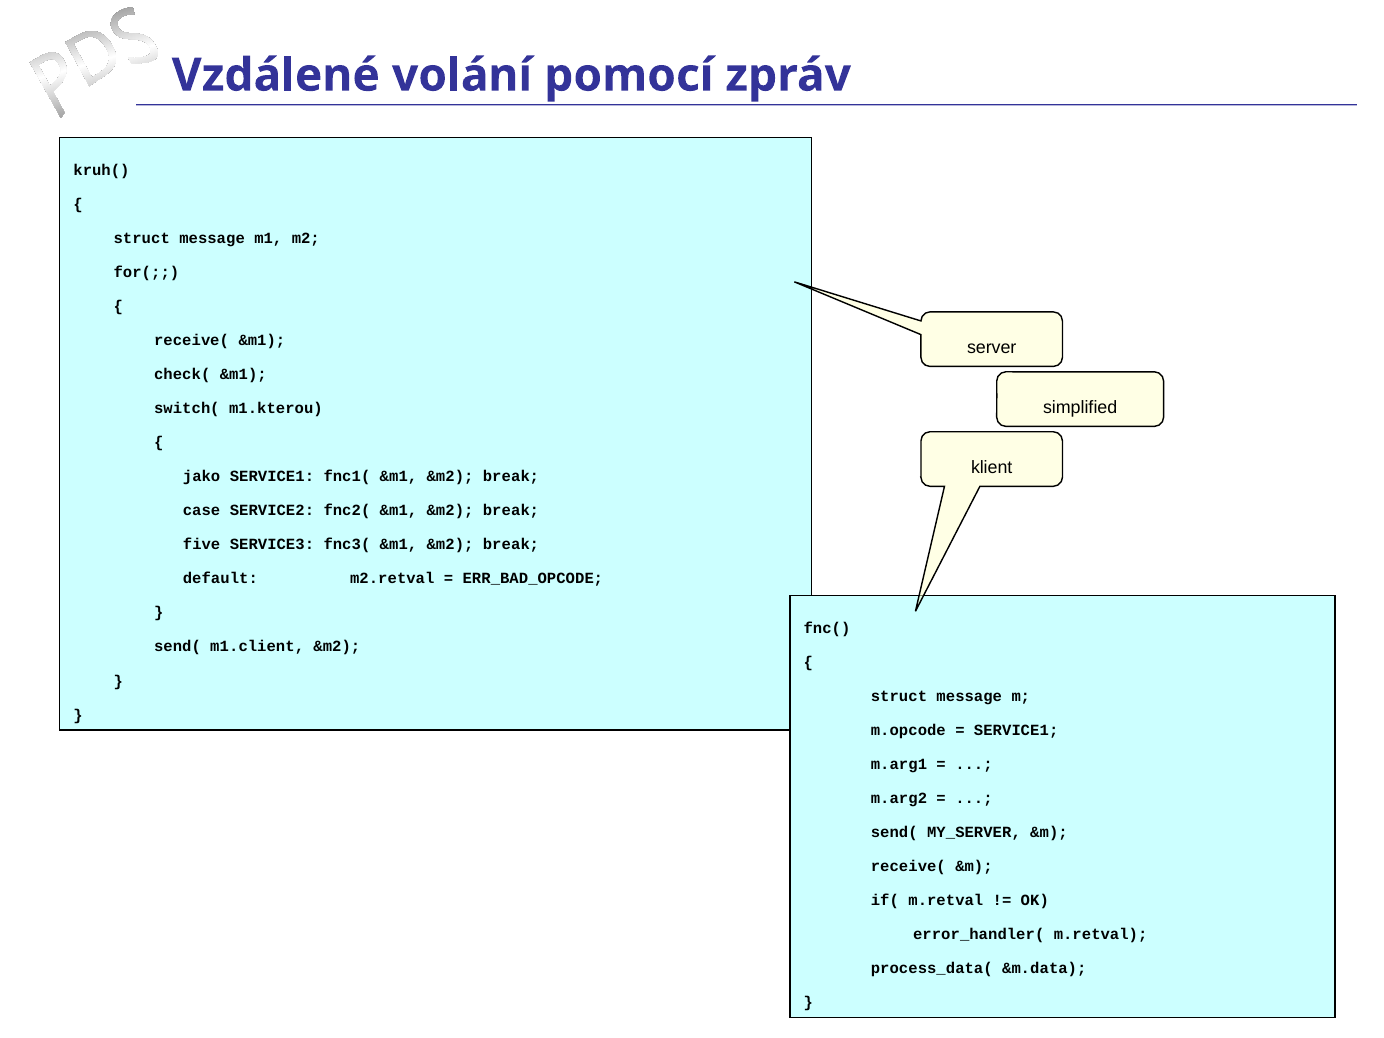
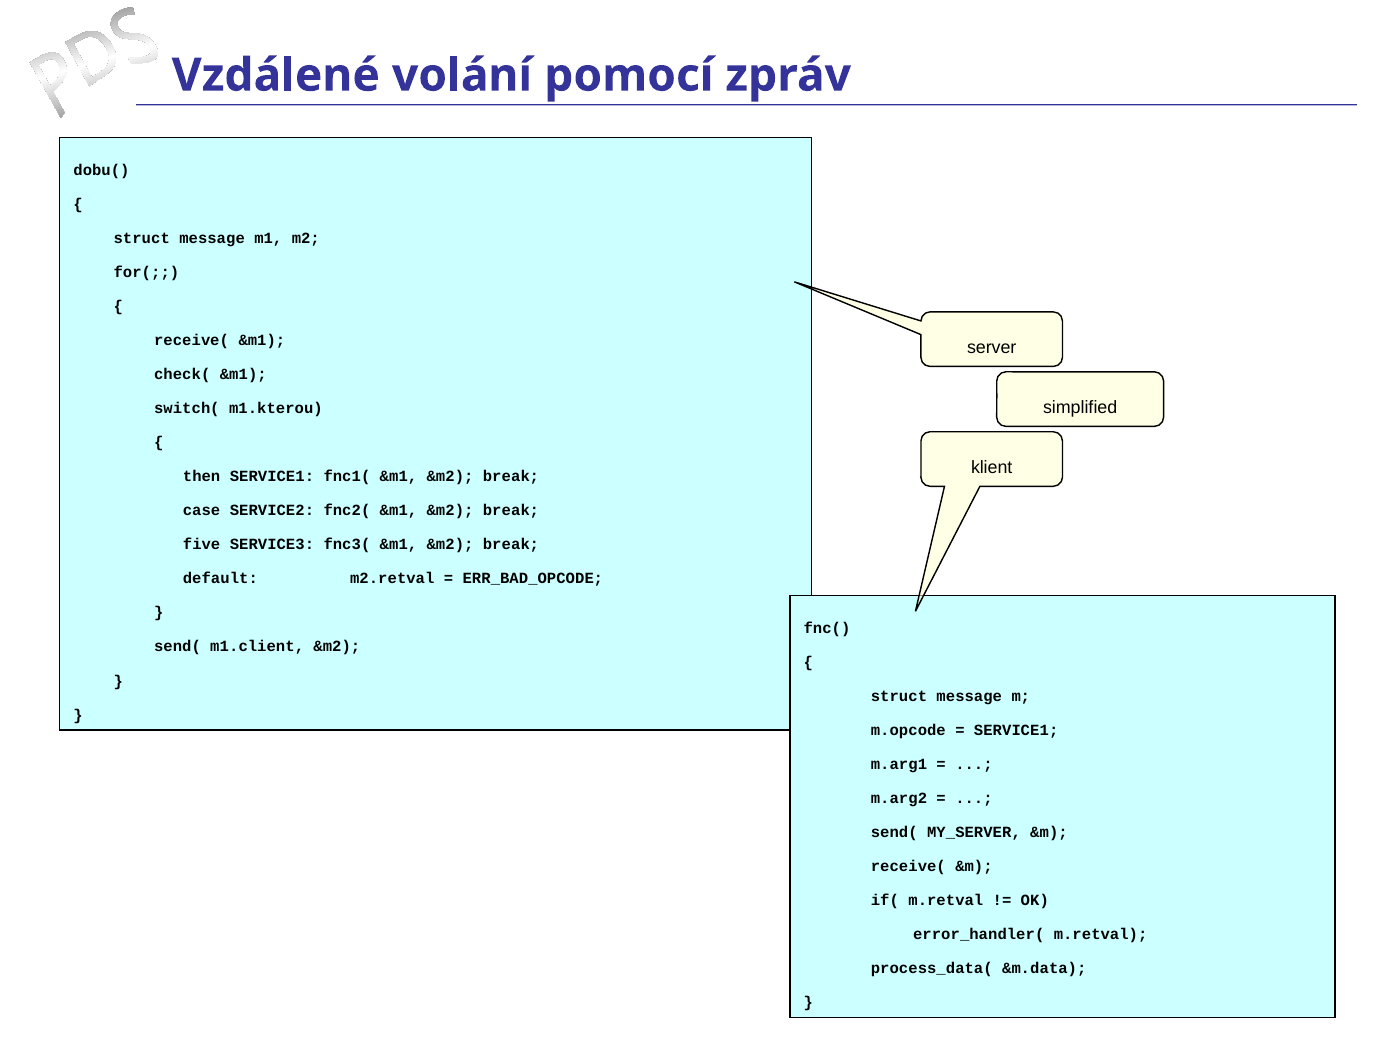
kruh(: kruh( -> dobu( (101, 170)
jako: jako -> then (202, 477)
